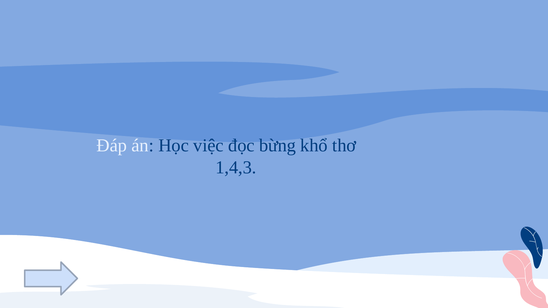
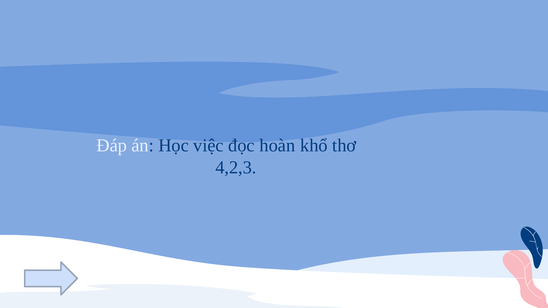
bừng: bừng -> hoàn (277, 146)
1,4,3: 1,4,3 -> 4,2,3 (236, 168)
